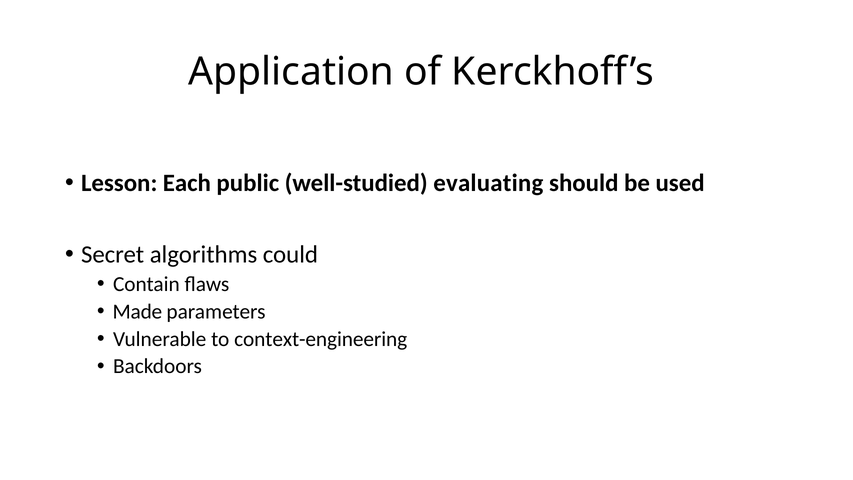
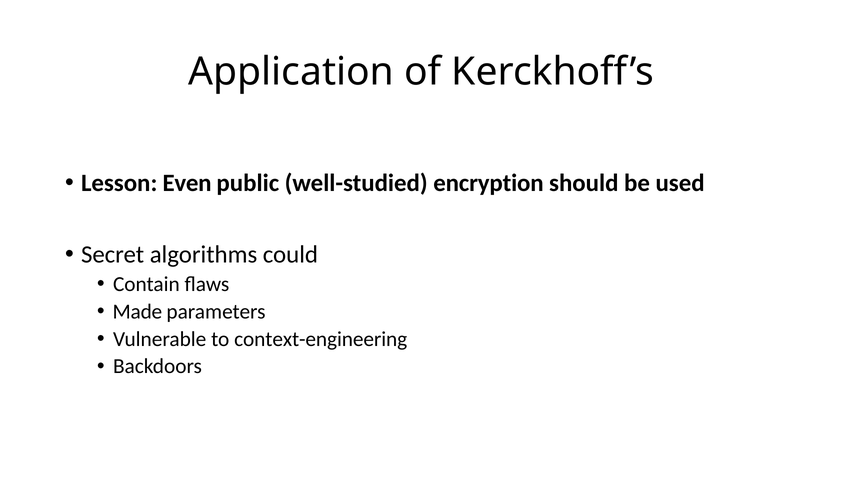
Each: Each -> Even (187, 183)
evaluating: evaluating -> encryption (488, 183)
